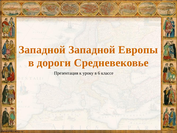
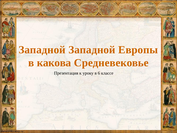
дороги: дороги -> какова (54, 63)
